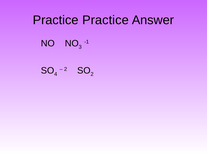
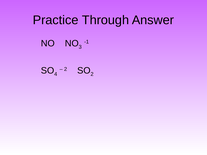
Practice Practice: Practice -> Through (106, 20)
